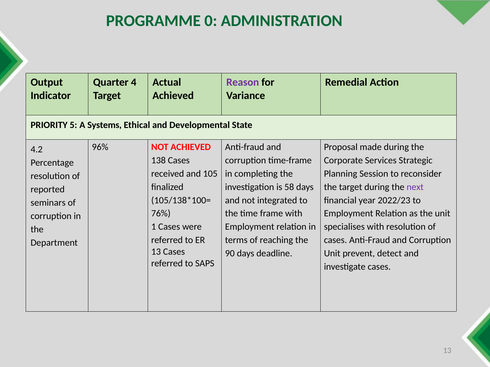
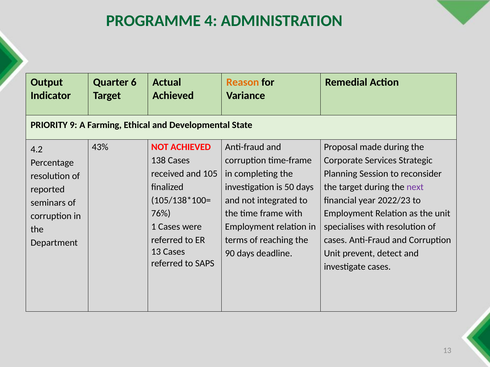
0: 0 -> 4 (211, 21)
4: 4 -> 6 (134, 82)
Reason colour: purple -> orange (243, 82)
5: 5 -> 9 (73, 125)
Systems: Systems -> Farming (105, 125)
96%: 96% -> 43% (100, 147)
58: 58 -> 50 (289, 187)
